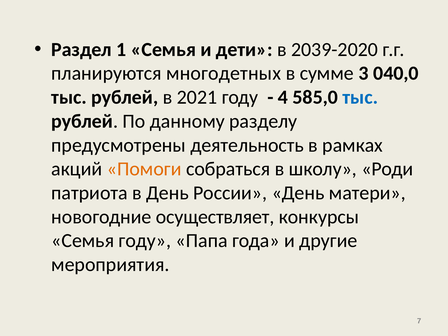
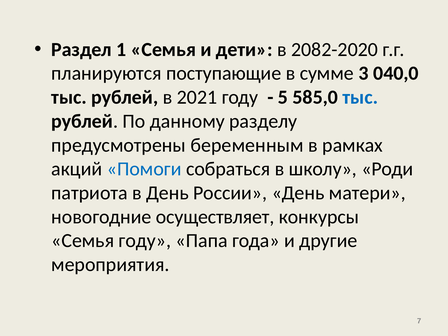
2039-2020: 2039-2020 -> 2082-2020 (335, 50)
многодетных: многодетных -> поступающие (224, 73)
4: 4 -> 5 (283, 97)
деятельность: деятельность -> беременным (247, 145)
Помоги colour: orange -> blue (144, 169)
